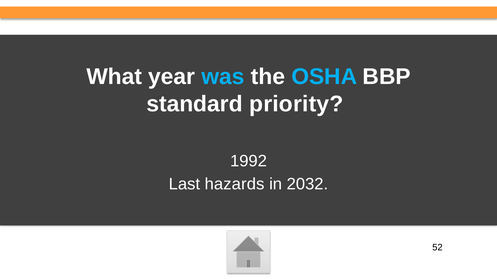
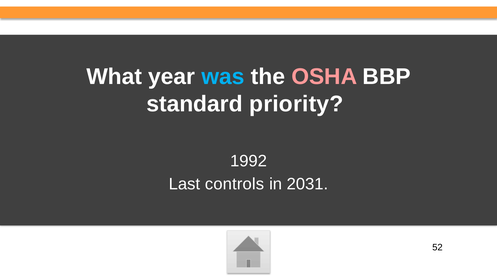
OSHA colour: light blue -> pink (324, 77)
hazards: hazards -> controls (234, 184)
2032: 2032 -> 2031 (307, 184)
